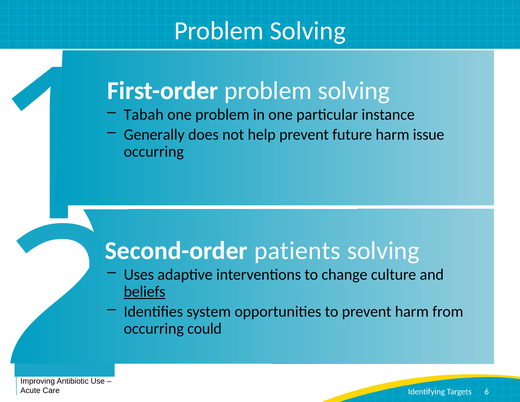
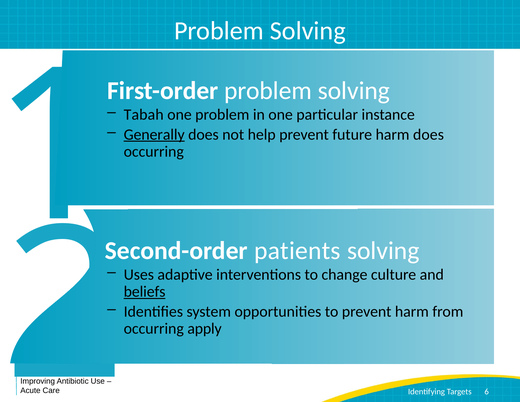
Generally underline: none -> present (154, 134)
harm issue: issue -> does (428, 134)
could: could -> apply (205, 328)
